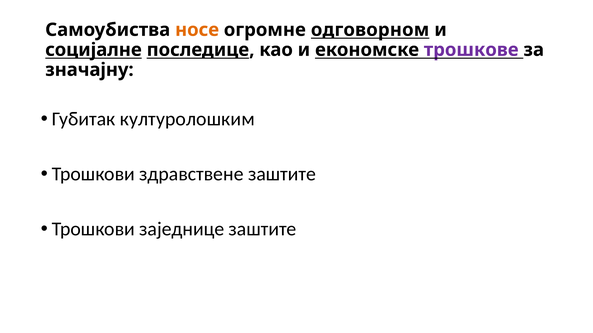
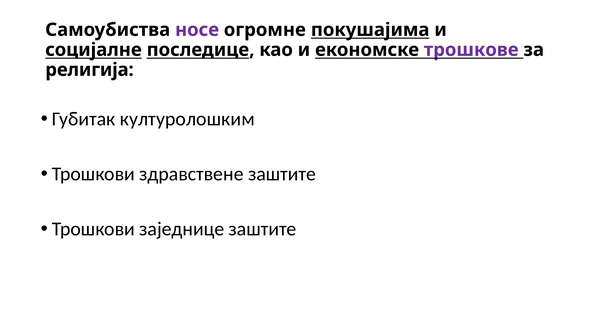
носе colour: orange -> purple (197, 30)
одговорном: одговорном -> покушајима (370, 30)
значајну: значајну -> религија (89, 70)
